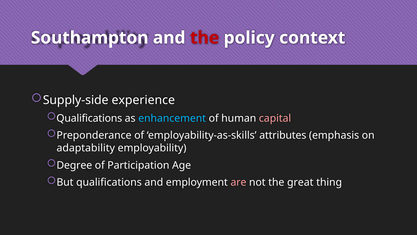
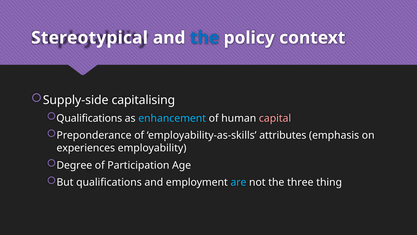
Southampton: Southampton -> Stereotypical (90, 38)
the colour: red -> blue (205, 38)
experience: experience -> capitalising (143, 100)
adaptability: adaptability -> experiences (86, 148)
are colour: pink -> light blue (238, 182)
great: great -> three (300, 182)
